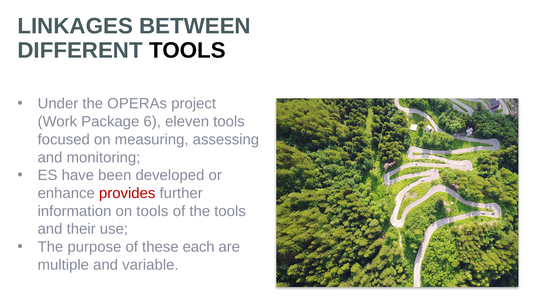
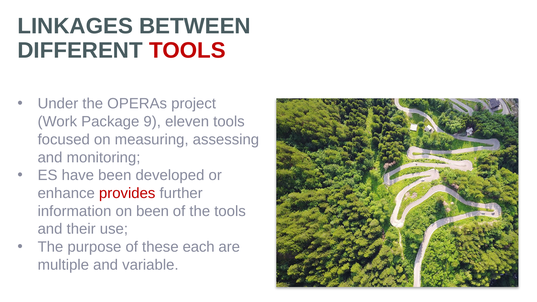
TOOLS colour: black -> red (187, 50)
6: 6 -> 9 (152, 122)
on tools: tools -> been (153, 211)
